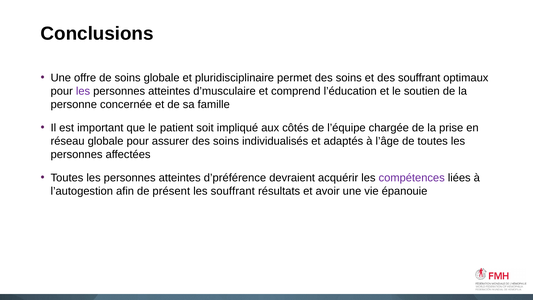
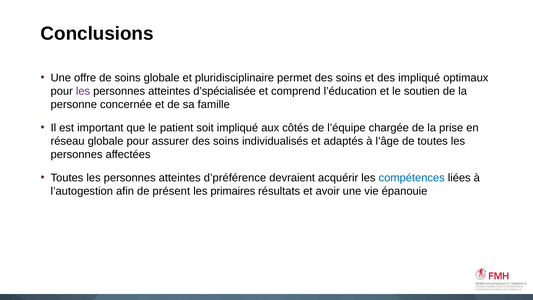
des souffrant: souffrant -> impliqué (419, 78)
d’musculaire: d’musculaire -> d’spécialisée (225, 91)
compétences colour: purple -> blue (412, 178)
les souffrant: souffrant -> primaires (233, 191)
